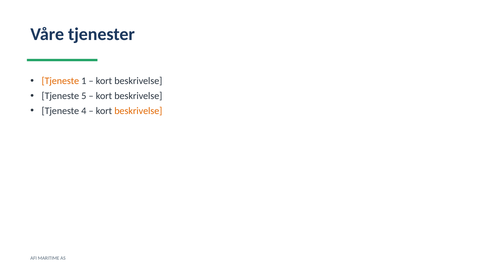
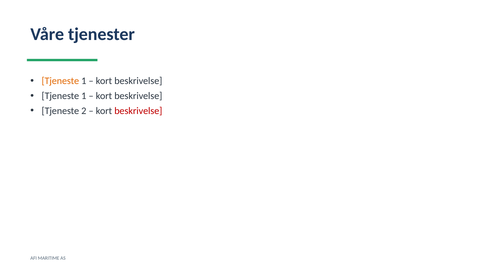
5: 5 -> 1 (84, 96)
4: 4 -> 2 (84, 111)
beskrivelse colour: orange -> red (138, 111)
